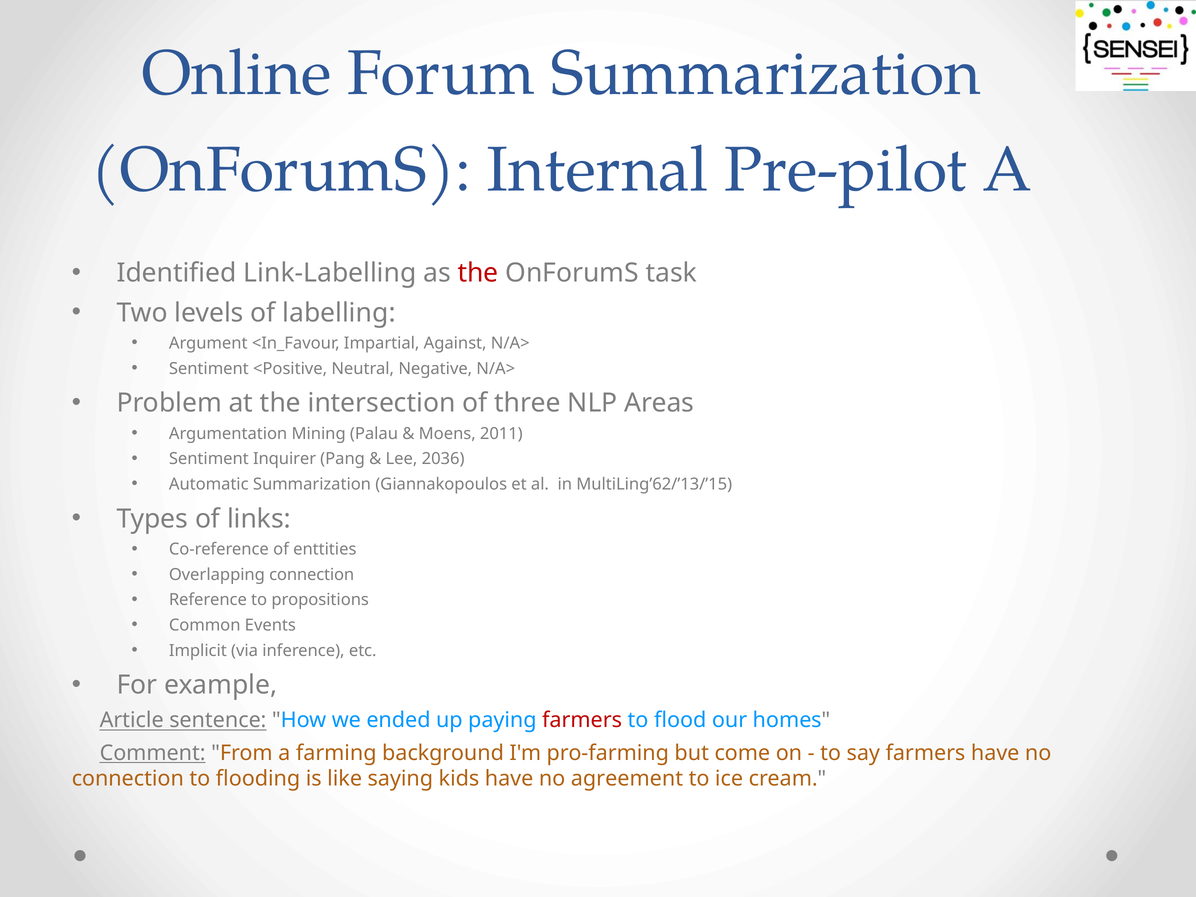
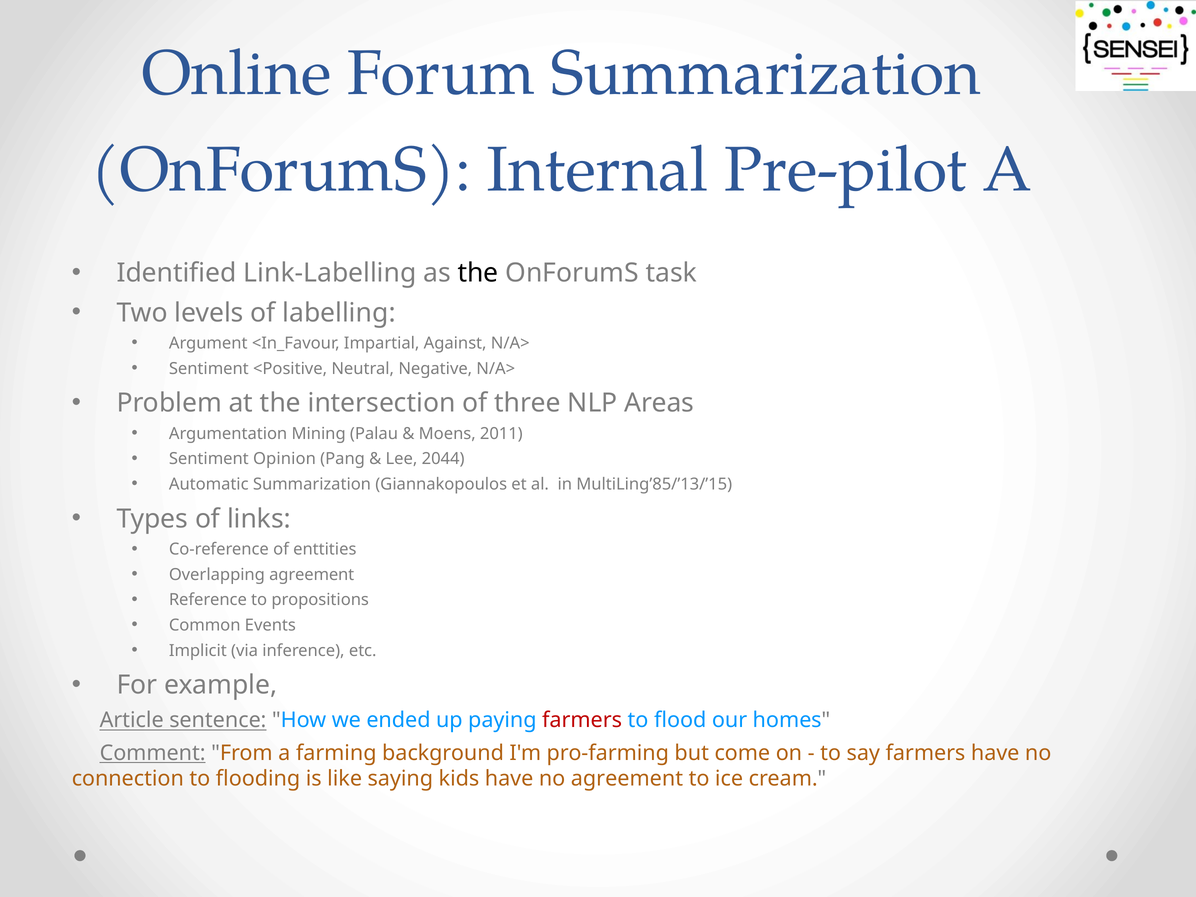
the colour: red -> black (478, 273)
Inquirer: Inquirer -> Opinion (284, 459)
2036: 2036 -> 2044 (443, 459)
MultiLing’62/’13/’15: MultiLing’62/’13/’15 -> MultiLing’85/’13/’15 (654, 484)
Overlapping connection: connection -> agreement (312, 575)
